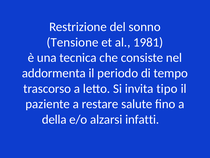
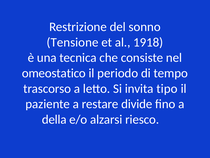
1981: 1981 -> 1918 (148, 42)
addormenta: addormenta -> omeostatico (54, 73)
salute: salute -> divide (137, 104)
infatti: infatti -> riesco (142, 119)
